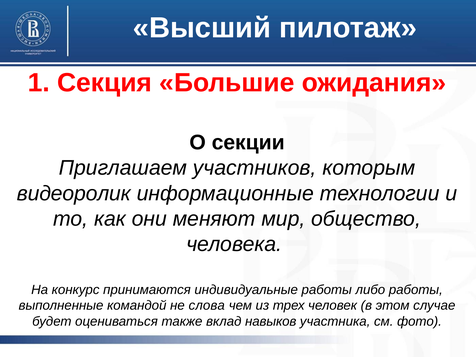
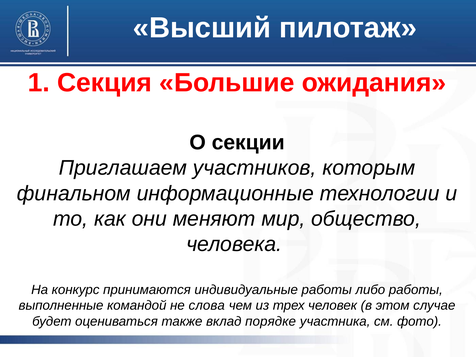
видеоролик: видеоролик -> финальном (74, 193)
навыков: навыков -> порядке (271, 321)
